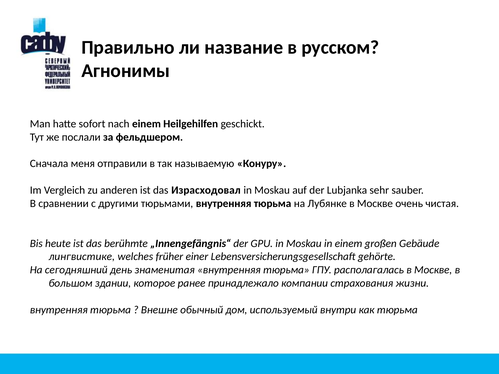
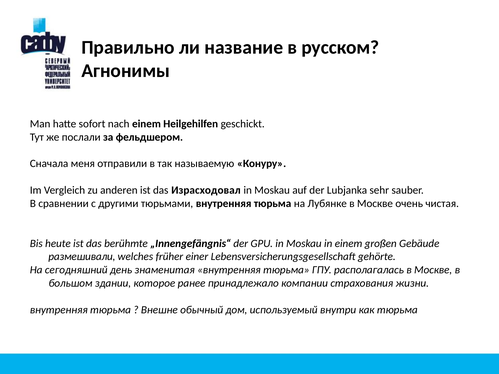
лингвистике: лингвистике -> размешивали (82, 257)
